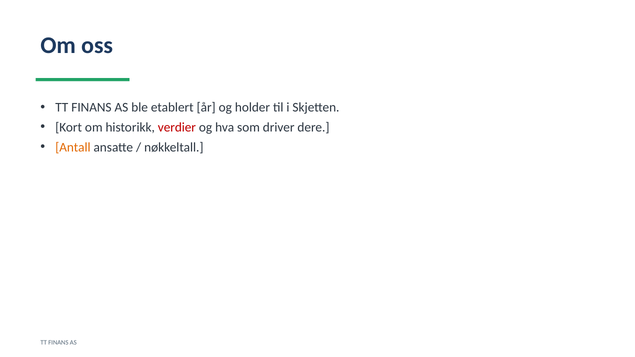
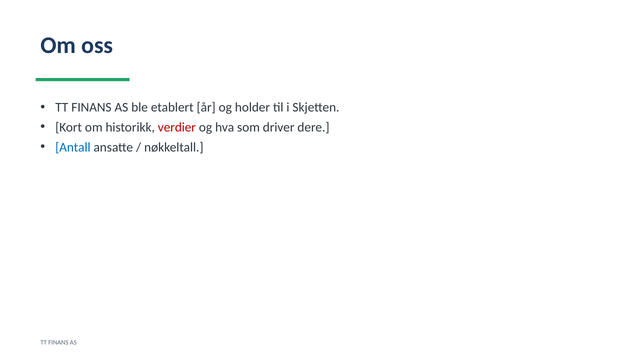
Antall colour: orange -> blue (73, 147)
